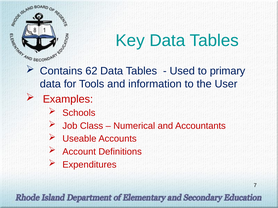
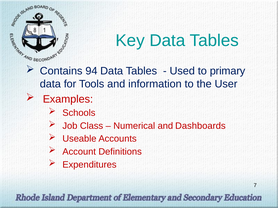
62: 62 -> 94 (91, 71)
Accountants: Accountants -> Dashboards (200, 126)
